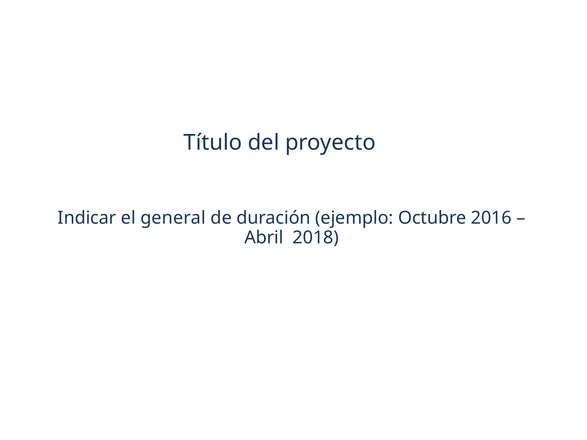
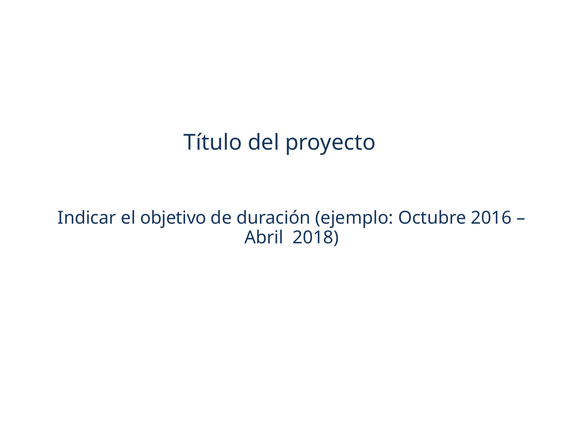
general: general -> objetivo (173, 218)
